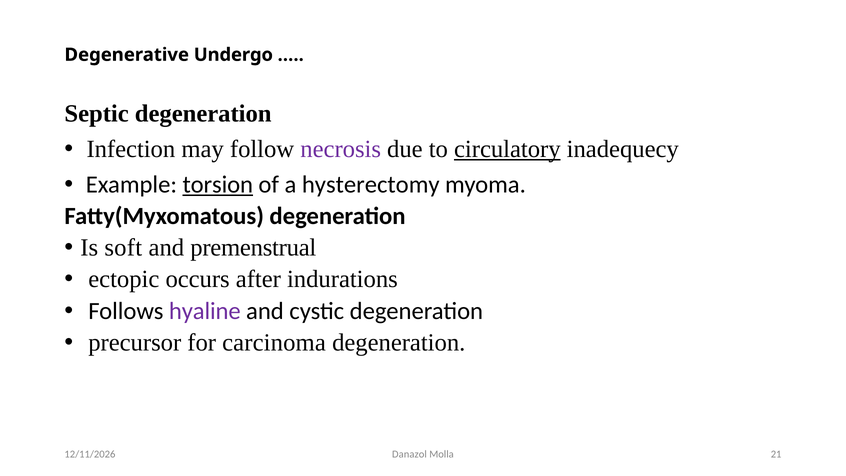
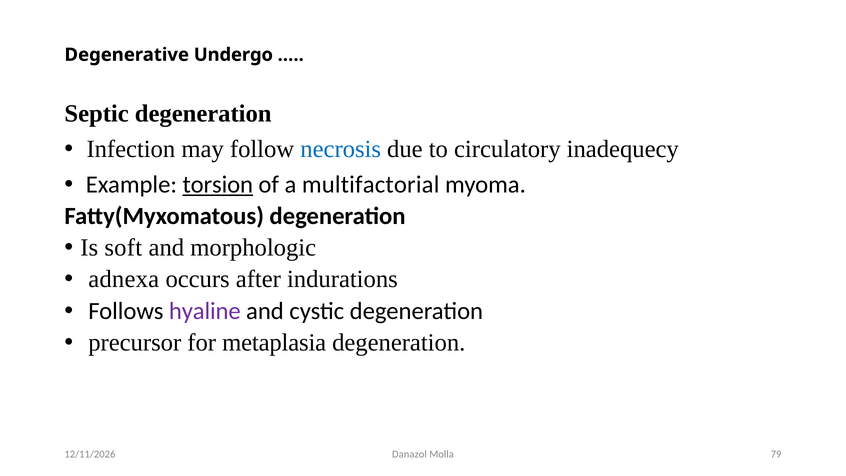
necrosis colour: purple -> blue (341, 149)
circulatory underline: present -> none (507, 149)
hysterectomy: hysterectomy -> multifactorial (371, 184)
premenstrual: premenstrual -> morphologic (253, 248)
ectopic: ectopic -> adnexa (124, 279)
carcinoma: carcinoma -> metaplasia (274, 342)
21: 21 -> 79 (776, 454)
